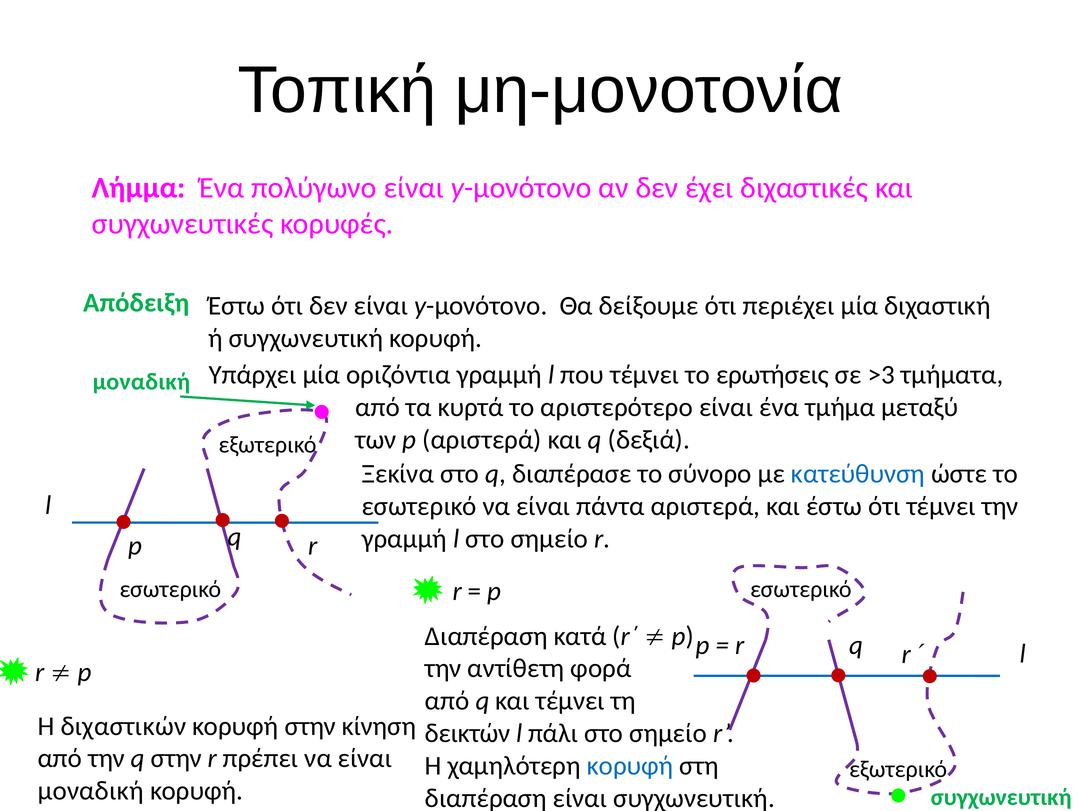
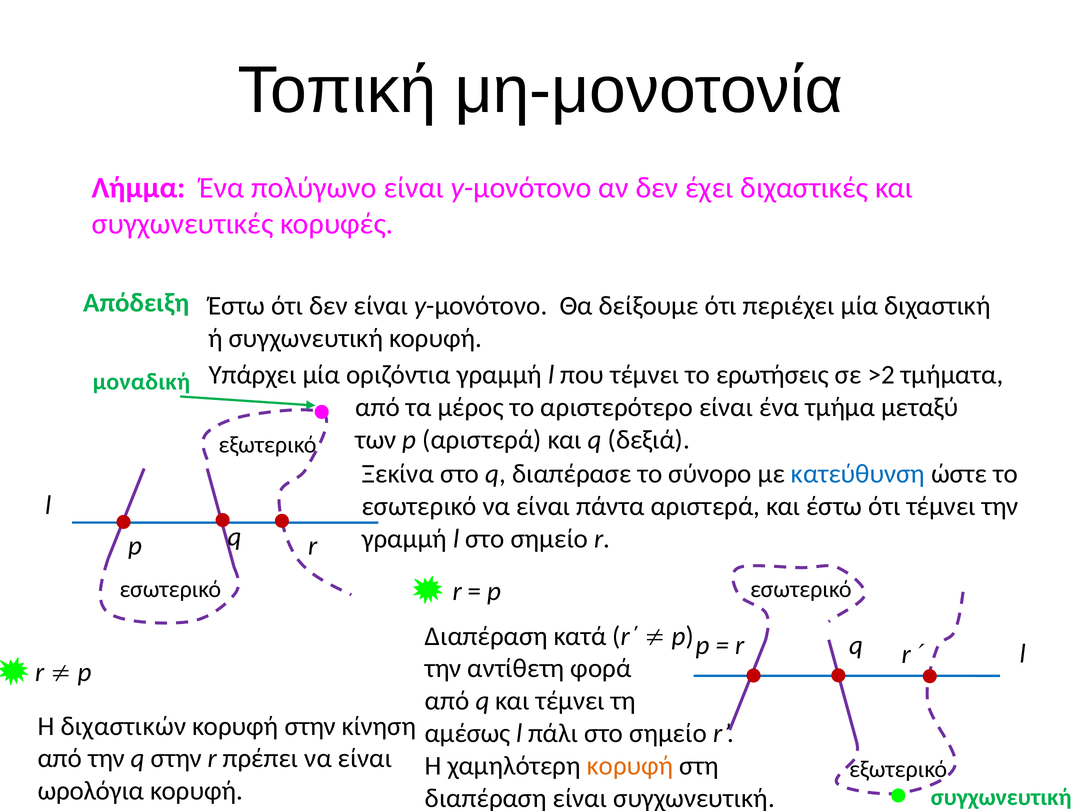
>3: >3 -> >2 (881, 375)
κυρτά: κυρτά -> μέρος (471, 407)
δεικτών: δεικτών -> αμέσως (468, 733)
κορυφή colour: blue -> orange (630, 766)
μοναδική: μοναδική -> ωρολόγια (91, 791)
